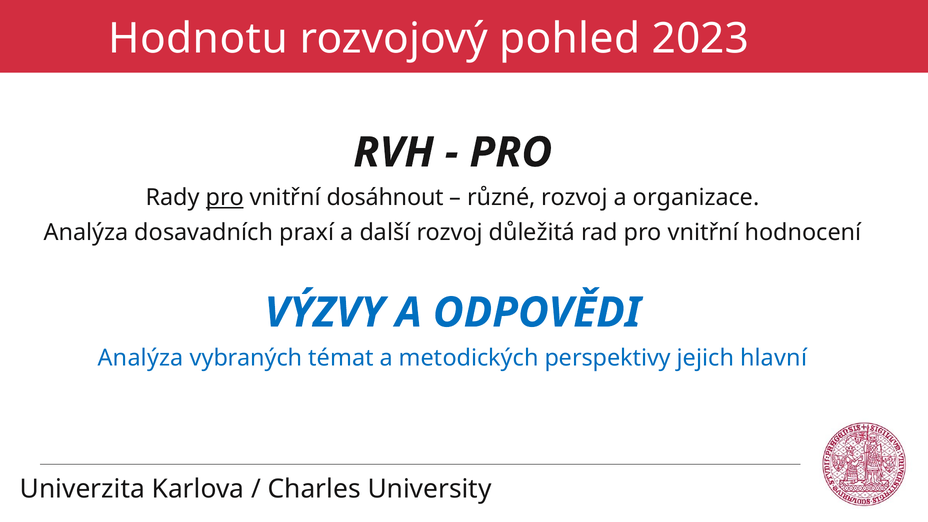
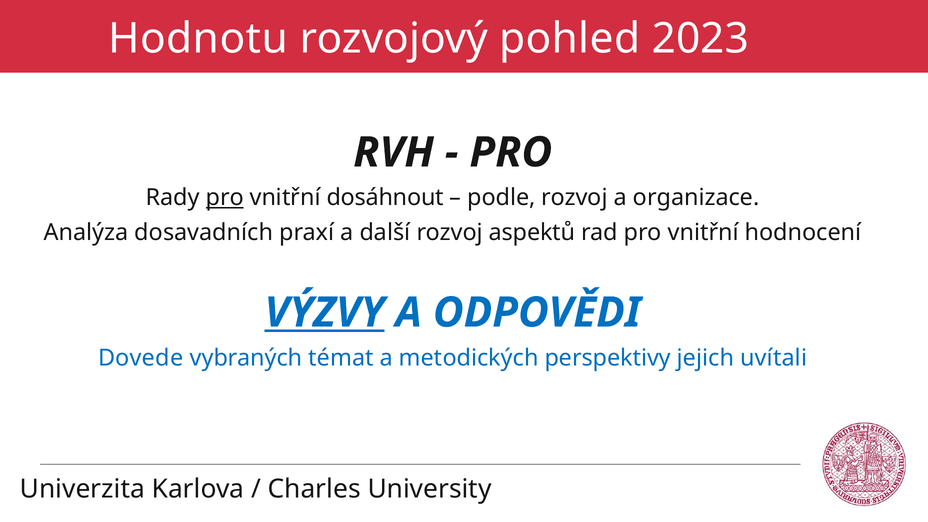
různé: různé -> podle (501, 198)
důležitá: důležitá -> aspektů (532, 233)
VÝZVY underline: none -> present (324, 313)
Analýza: Analýza -> Dovede (141, 358)
hlavní: hlavní -> uvítali (774, 358)
